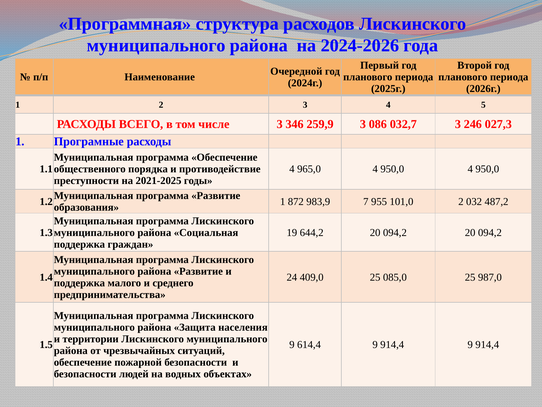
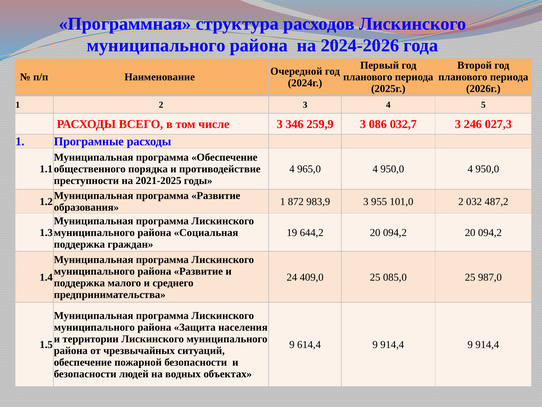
983,9 7: 7 -> 3 (366, 201)
